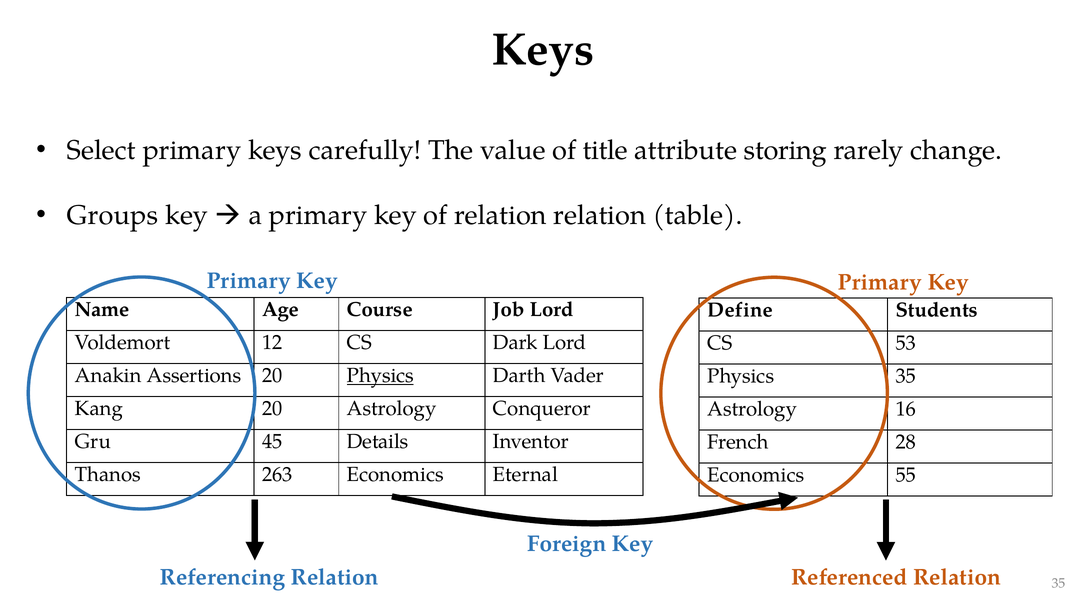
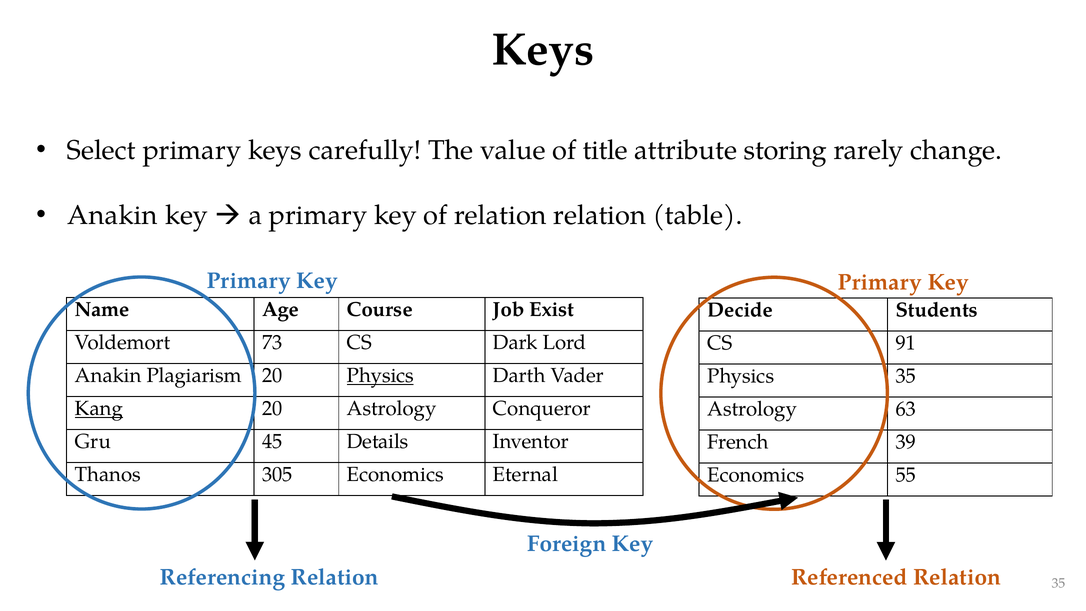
Groups: Groups -> Anakin (112, 215)
Job Lord: Lord -> Exist (552, 309)
Define: Define -> Decide (740, 310)
12: 12 -> 73 (272, 343)
53: 53 -> 91 (906, 343)
Assertions: Assertions -> Plagiarism (194, 376)
Kang underline: none -> present (99, 409)
16: 16 -> 63 (906, 409)
28: 28 -> 39 (906, 442)
263: 263 -> 305 (277, 475)
